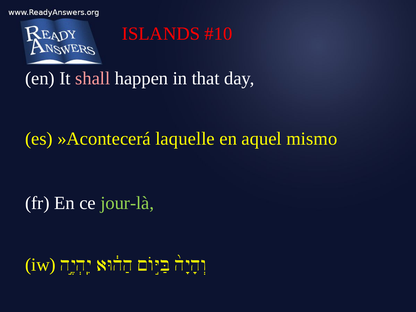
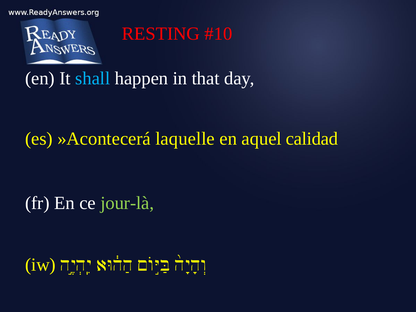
ISLANDS: ISLANDS -> RESTING (161, 34)
shall colour: pink -> light blue (93, 79)
mismo: mismo -> calidad (312, 139)
